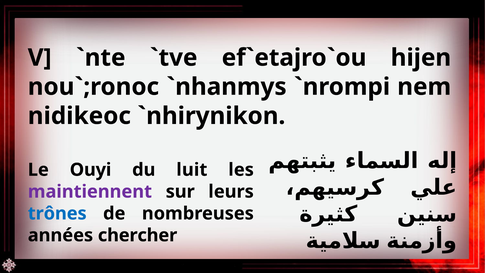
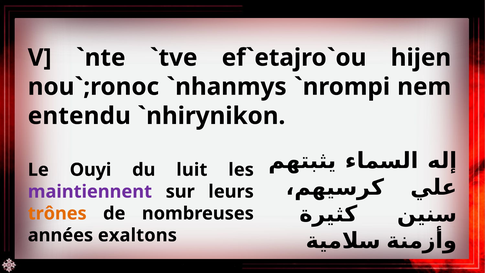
nidikeoc: nidikeoc -> entendu (79, 116)
trônes colour: blue -> orange (57, 213)
chercher: chercher -> exaltons (137, 235)
